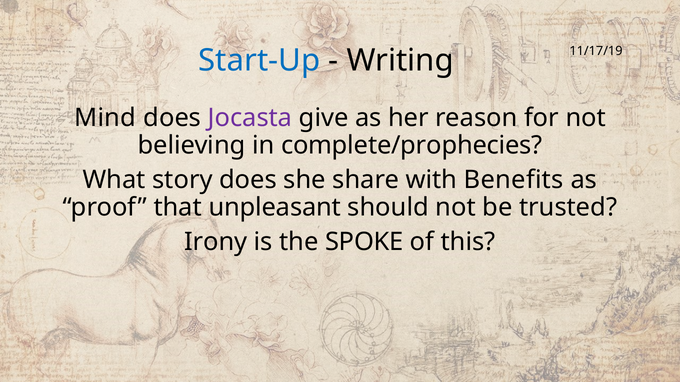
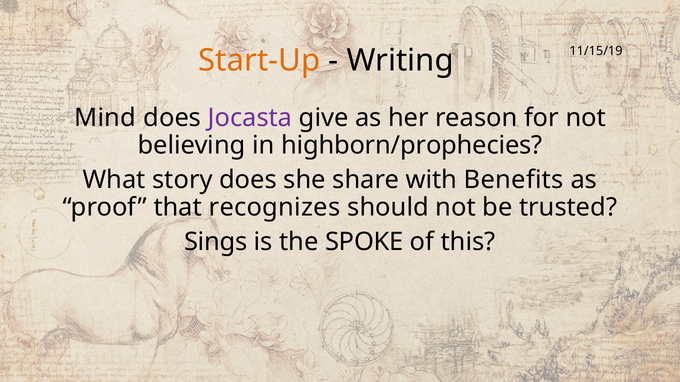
11/17/19: 11/17/19 -> 11/15/19 (596, 51)
Start-Up colour: blue -> orange (259, 60)
complete/prophecies: complete/prophecies -> highborn/prophecies (412, 146)
unpleasant: unpleasant -> recognizes (275, 208)
Irony: Irony -> Sings (216, 242)
